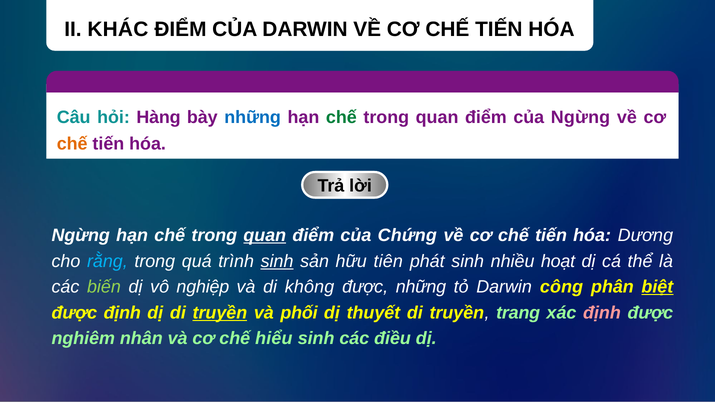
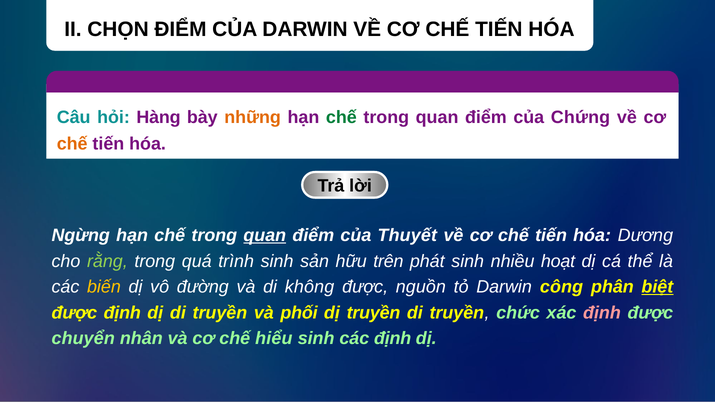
KHÁC: KHÁC -> CHỌN (118, 29)
những colour: blue -> orange (253, 117)
của Ngừng: Ngừng -> Chứng (581, 117)
Chứng: Chứng -> Thuyết (407, 236)
rằng colour: light blue -> light green (107, 261)
sinh underline: present -> none (277, 261)
tiên: tiên -> trên (388, 261)
biến colour: light green -> yellow (104, 287)
nghiệp: nghiệp -> đường (203, 287)
được những: những -> nguồn (421, 287)
truyền underline: present -> none (220, 313)
dị thuyết: thuyết -> truyền (374, 313)
trang: trang -> chức (518, 313)
nghiêm: nghiêm -> chuyển (83, 339)
các điều: điều -> định (393, 339)
